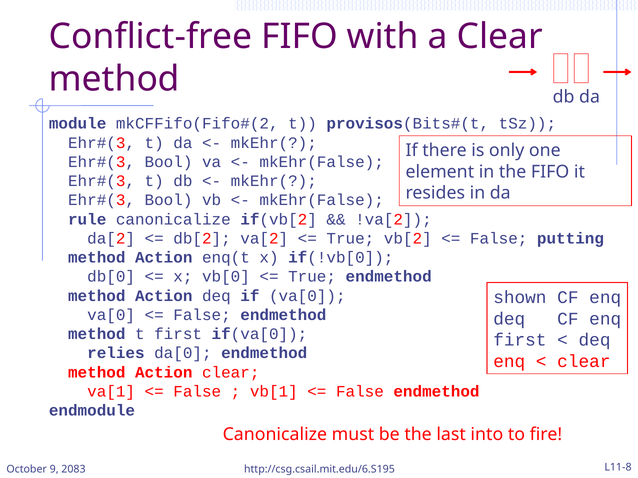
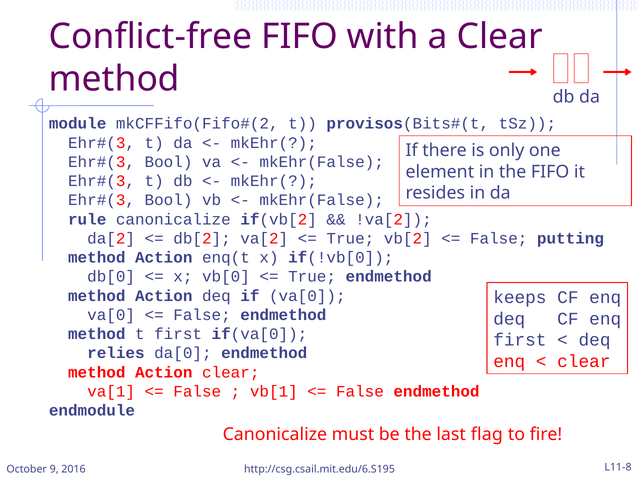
shown: shown -> keeps (520, 298)
into: into -> flag (487, 435)
2083: 2083 -> 2016 (73, 470)
